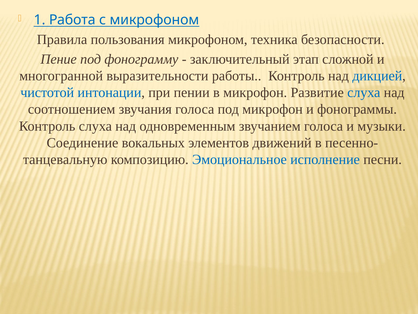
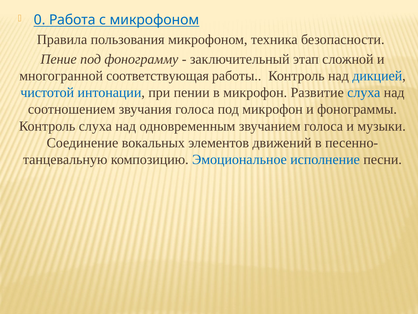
1: 1 -> 0 (40, 20)
выразительности: выразительности -> соответствующая (158, 76)
